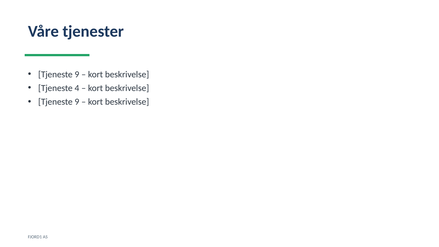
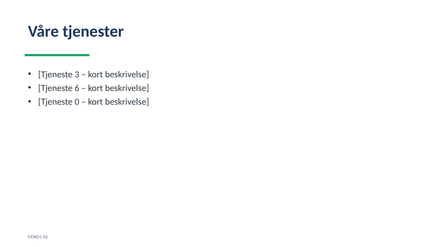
9: 9 -> 3 (77, 74)
4: 4 -> 6 (77, 88)
9: 9 -> 0 (77, 102)
